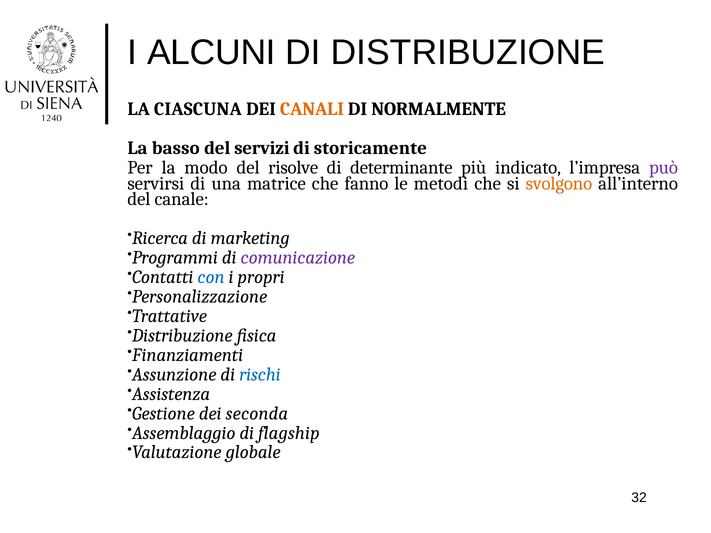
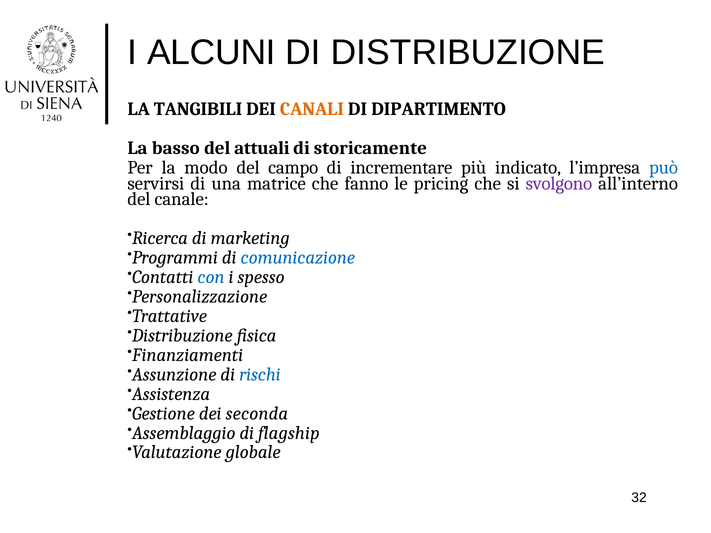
CIASCUNA: CIASCUNA -> TANGIBILI (198, 109)
NORMALMENTE: NORMALMENTE -> DIPARTIMENTO (439, 109)
servizi: servizi -> attuali (262, 148)
risolve: risolve -> campo (293, 168)
determinante: determinante -> incrementare (401, 168)
può colour: purple -> blue (663, 168)
metodi: metodi -> pricing (441, 184)
svolgono colour: orange -> purple (559, 184)
comunicazione colour: purple -> blue (298, 258)
propri: propri -> spesso (261, 277)
